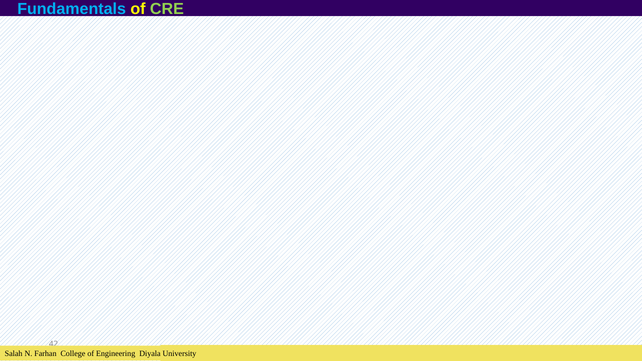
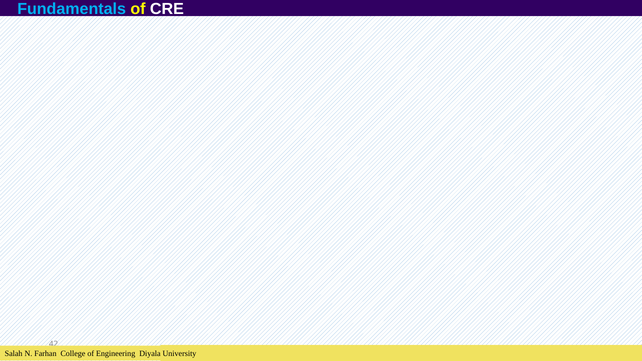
CRE colour: light green -> white (167, 9)
